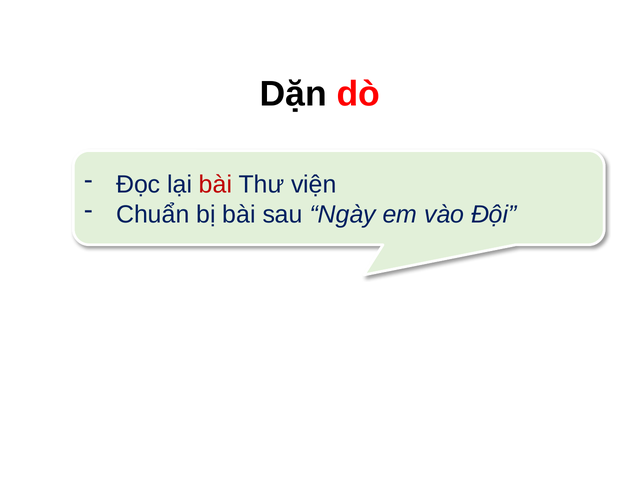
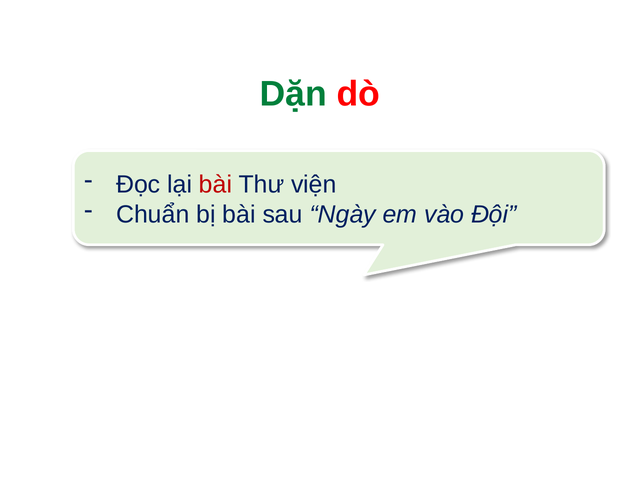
Dặn colour: black -> green (293, 94)
